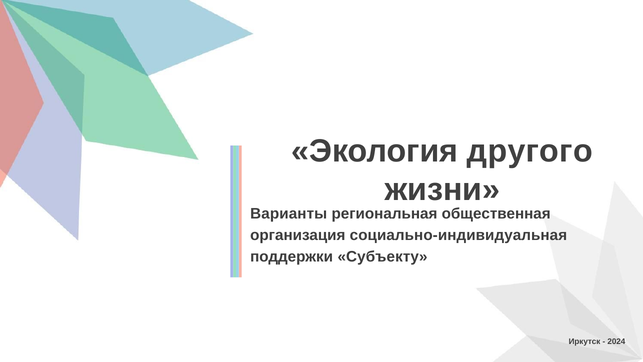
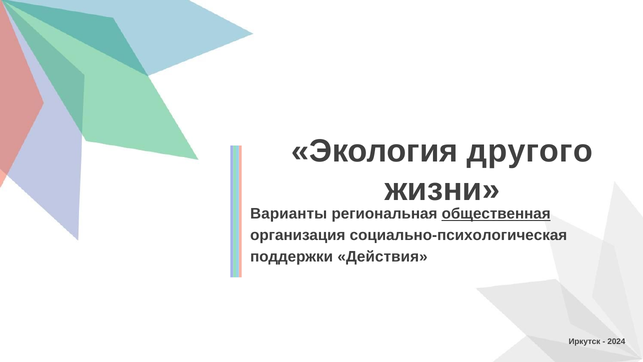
общественная underline: none -> present (496, 214)
социально-индивидуальная: социально-индивидуальная -> социально-психологическая (458, 235)
Субъекту: Субъекту -> Действия (383, 256)
